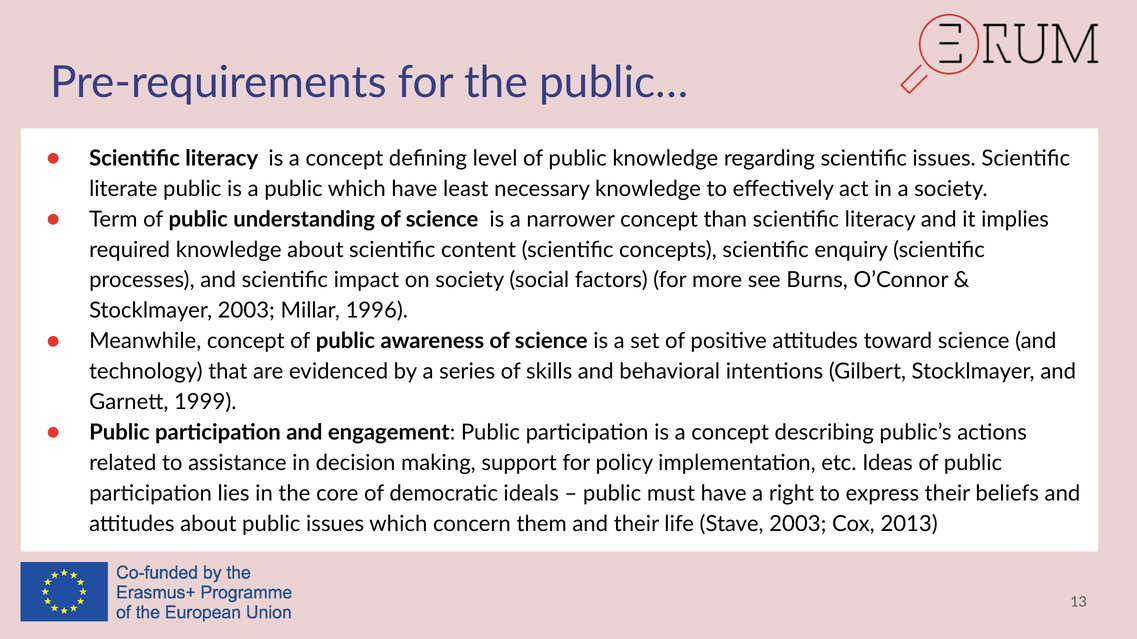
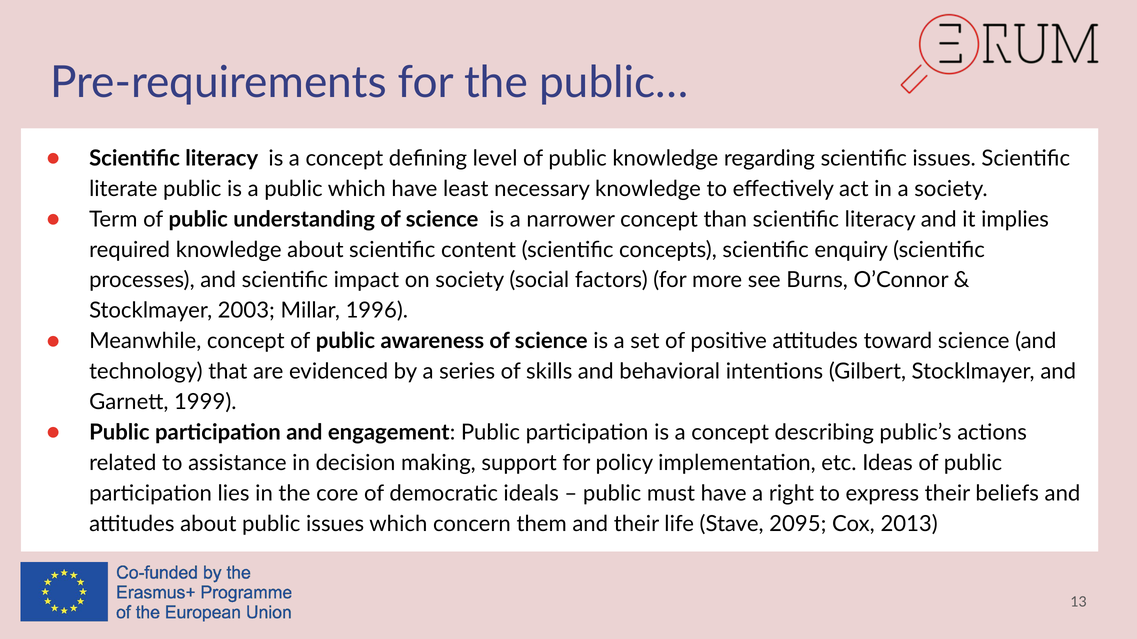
Stave 2003: 2003 -> 2095 (798, 524)
